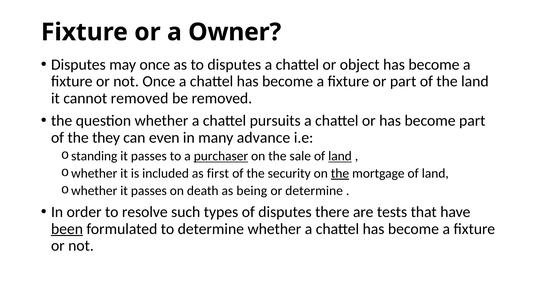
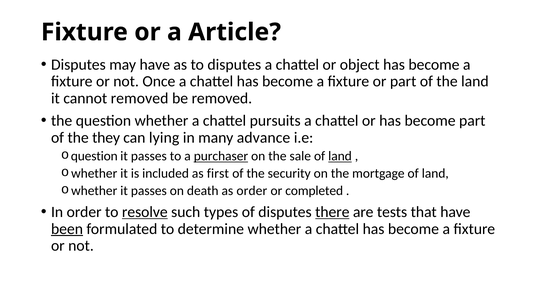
Owner: Owner -> Article (235, 32)
may once: once -> have (155, 65)
even: even -> lying (164, 138)
standing: standing -> question (94, 156)
the underline: present -> none (340, 173)
as being: being -> order (252, 191)
or determine: determine -> completed (314, 191)
resolve underline: none -> present (145, 212)
there underline: none -> present (332, 212)
